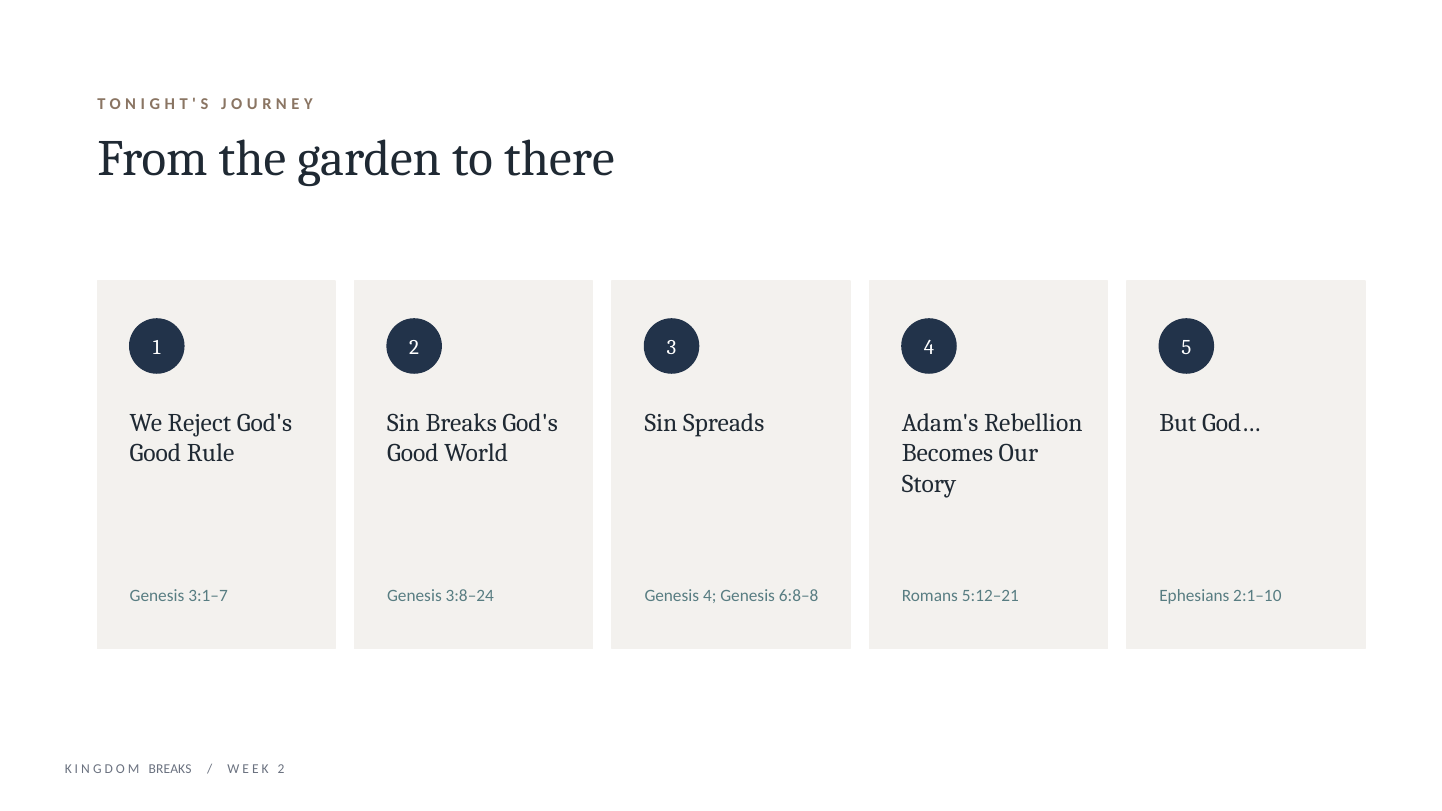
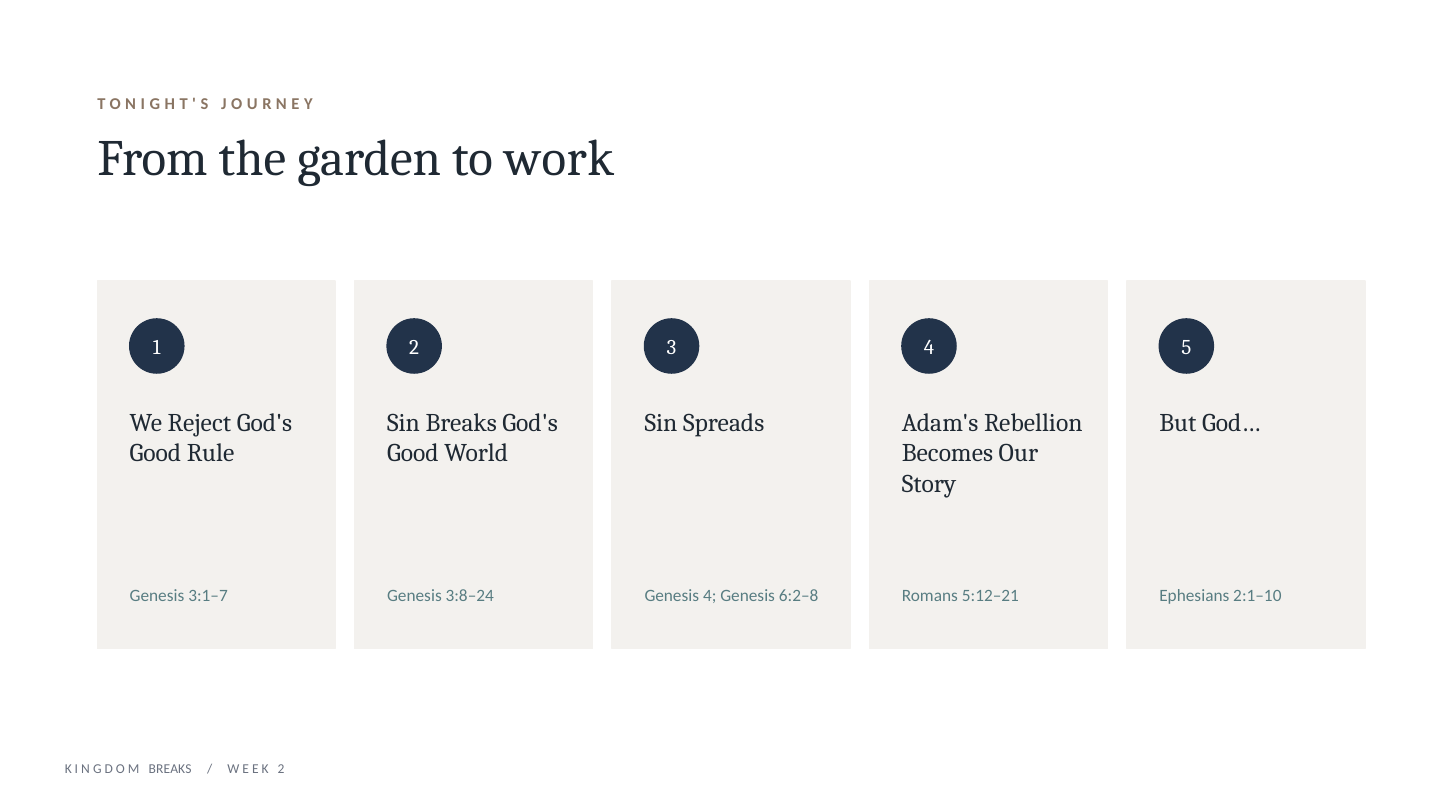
there: there -> work (559, 159)
6:8–8: 6:8–8 -> 6:2–8 (799, 596)
